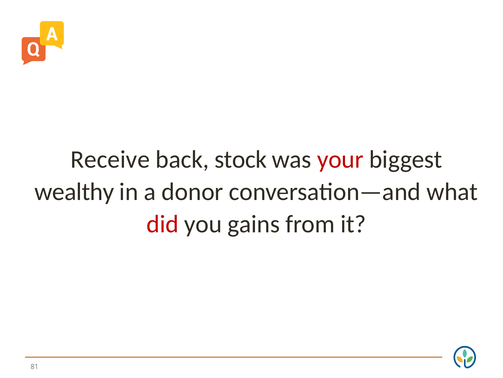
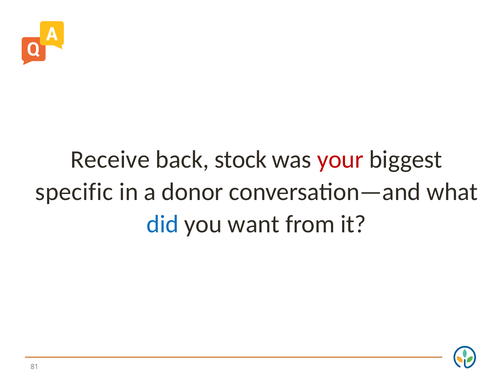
wealthy: wealthy -> specific (74, 191)
did colour: red -> blue (163, 224)
gains: gains -> want (254, 224)
